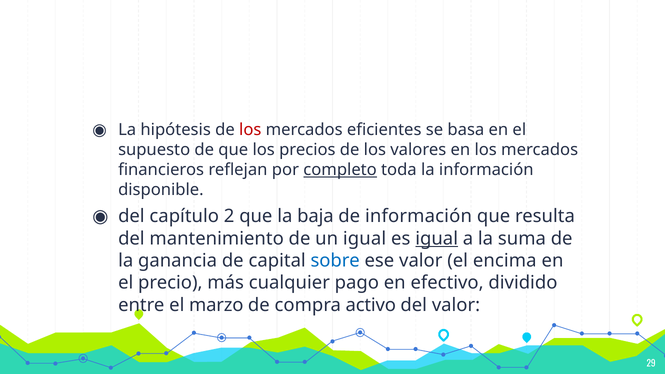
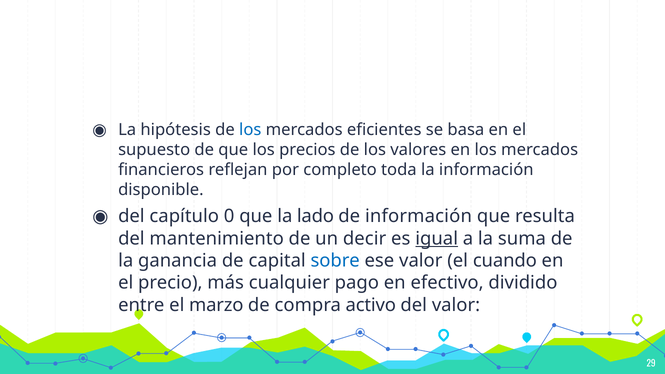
los colour: red -> blue (250, 130)
completo underline: present -> none (340, 170)
2: 2 -> 0 (229, 216)
baja: baja -> lado (315, 216)
un igual: igual -> decir (365, 239)
encima: encima -> cuando (505, 261)
